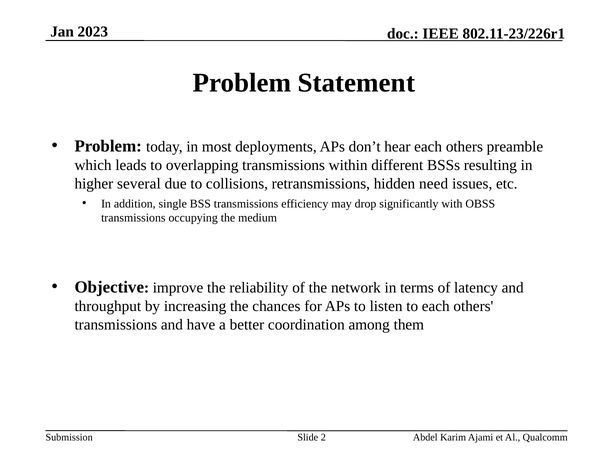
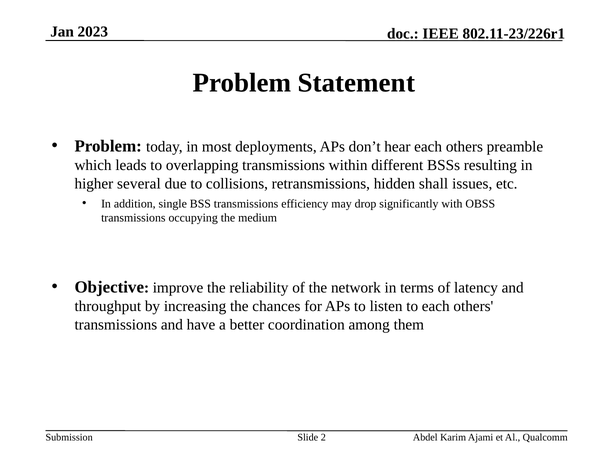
need: need -> shall (434, 183)
